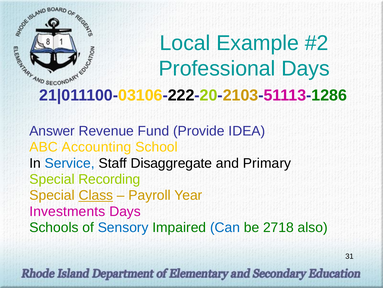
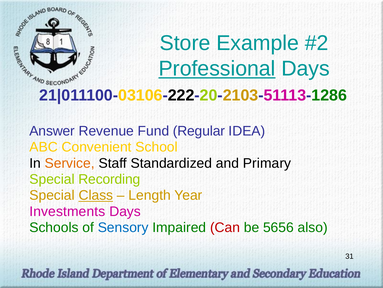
Local: Local -> Store (185, 43)
Professional underline: none -> present (217, 68)
Provide: Provide -> Regular (199, 131)
Accounting: Accounting -> Convenient (97, 147)
Service colour: blue -> orange (70, 163)
Disaggregate: Disaggregate -> Standardized (171, 163)
Payroll: Payroll -> Length (150, 195)
Can colour: blue -> red (225, 227)
2718: 2718 -> 5656 (278, 227)
